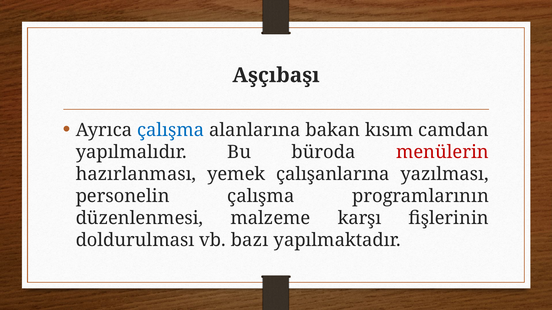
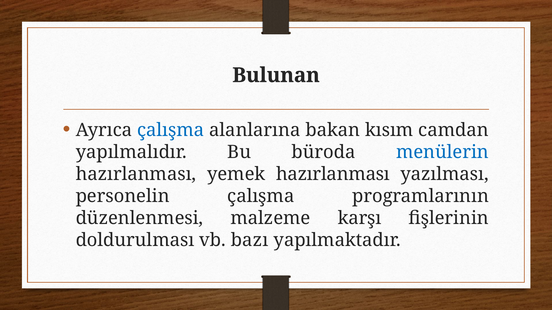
Aşçıbaşı: Aşçıbaşı -> Bulunan (276, 75)
menülerin colour: red -> blue (442, 152)
yemek çalışanlarına: çalışanlarına -> hazırlanması (333, 174)
